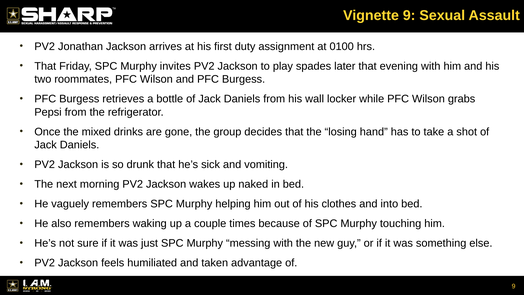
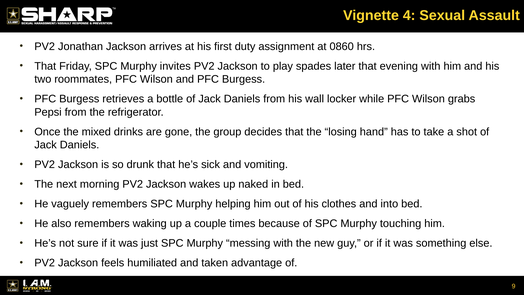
Vignette 9: 9 -> 4 (409, 15)
0100: 0100 -> 0860 (342, 46)
